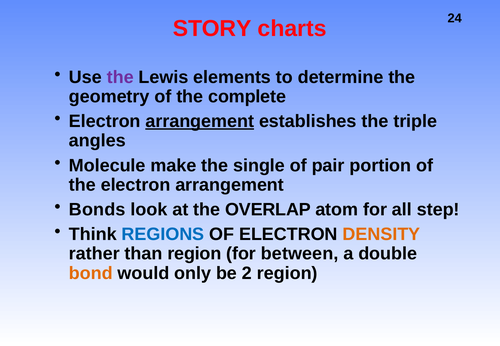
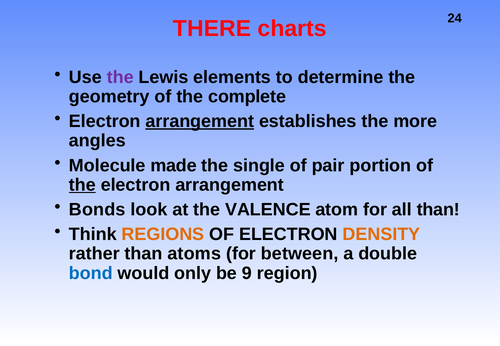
STORY: STORY -> THERE (212, 29)
triple: triple -> more (415, 121)
make: make -> made (174, 166)
the underline: none -> present (82, 185)
OVERLAP: OVERLAP -> VALENCE (268, 210)
all step: step -> than (438, 210)
REGIONS colour: blue -> orange (163, 235)
than region: region -> atoms (194, 254)
bond colour: orange -> blue (91, 273)
2: 2 -> 9 (247, 273)
